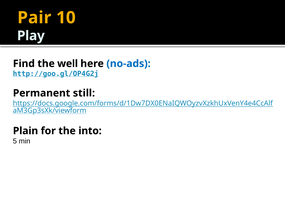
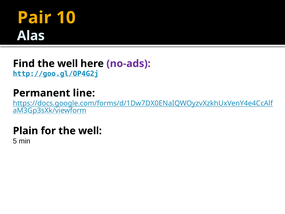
Play: Play -> Alas (31, 36)
no-ads colour: blue -> purple (129, 64)
still: still -> line (84, 93)
for the into: into -> well (90, 131)
